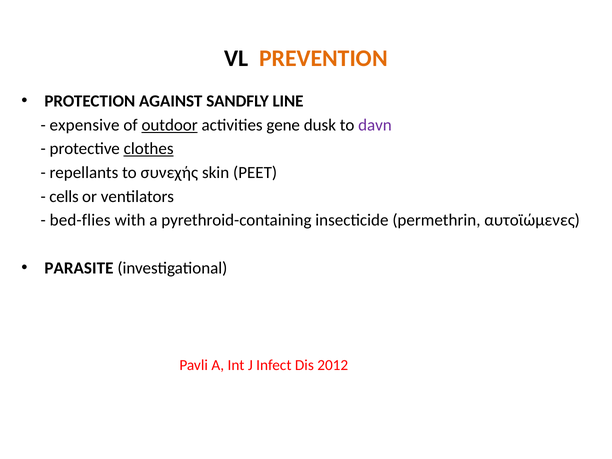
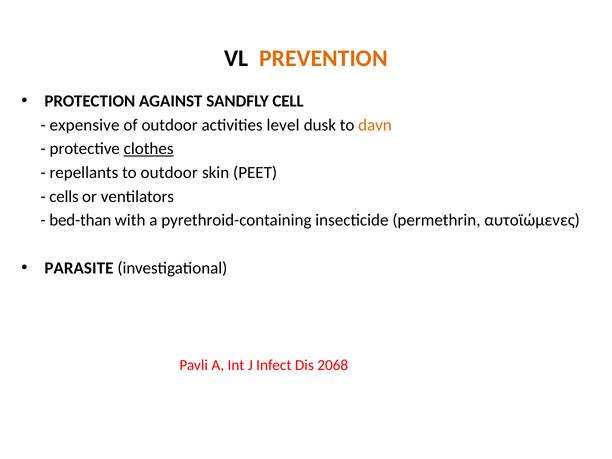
LINE: LINE -> CELL (288, 101)
outdoor underline: present -> none (170, 125)
gene: gene -> level (283, 125)
davn colour: purple -> orange (375, 125)
to συνεχής: συνεχής -> outdoor (169, 173)
bed-flies: bed-flies -> bed-than (80, 220)
2012: 2012 -> 2068 (333, 365)
